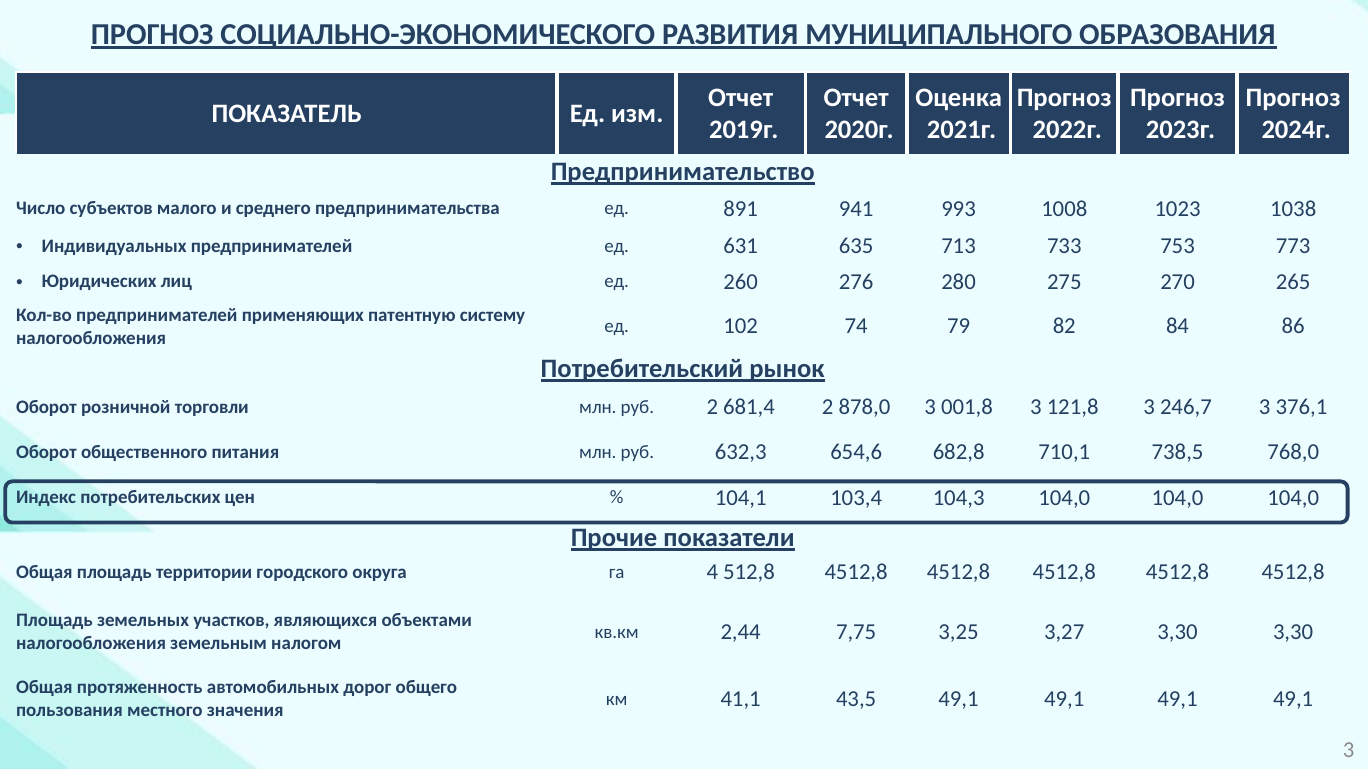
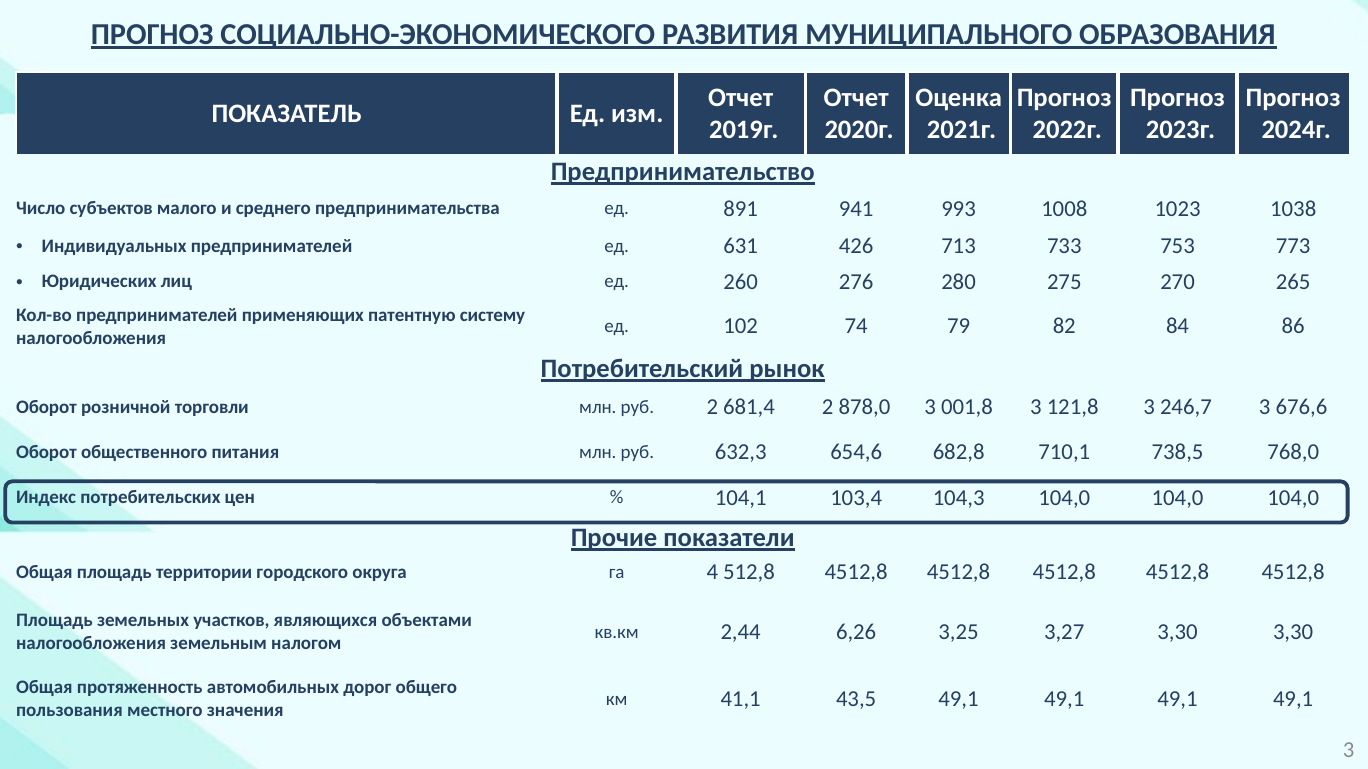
635: 635 -> 426 (856, 246)
376,1: 376,1 -> 676,6 (1301, 408)
7,75: 7,75 -> 6,26 (856, 632)
